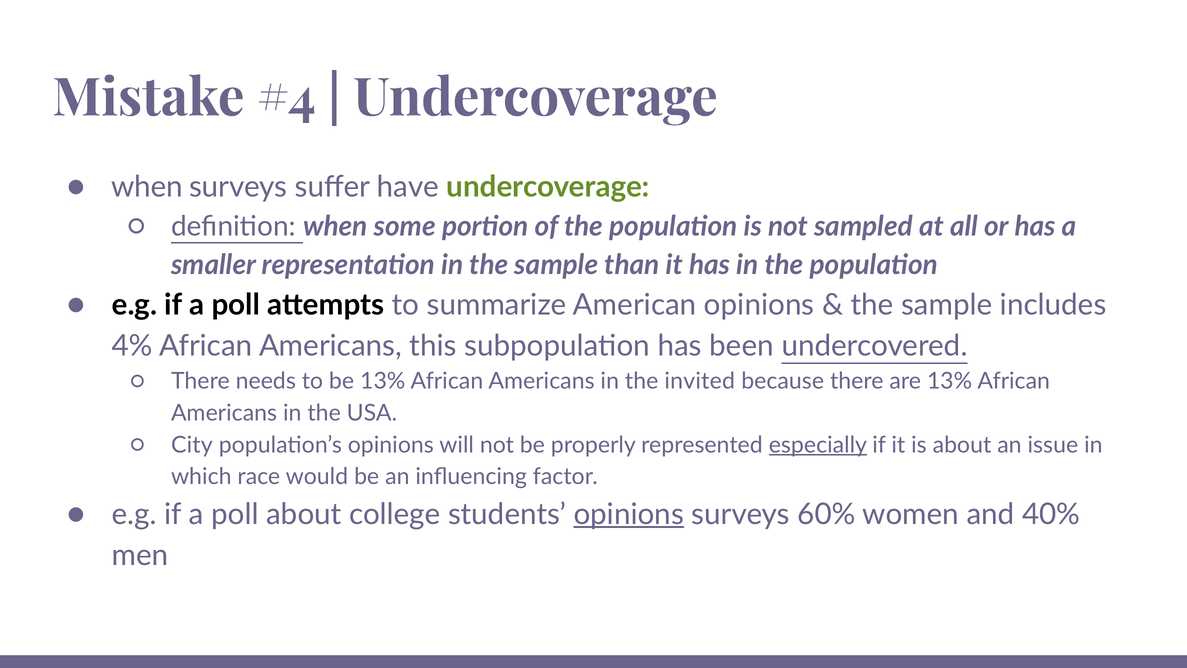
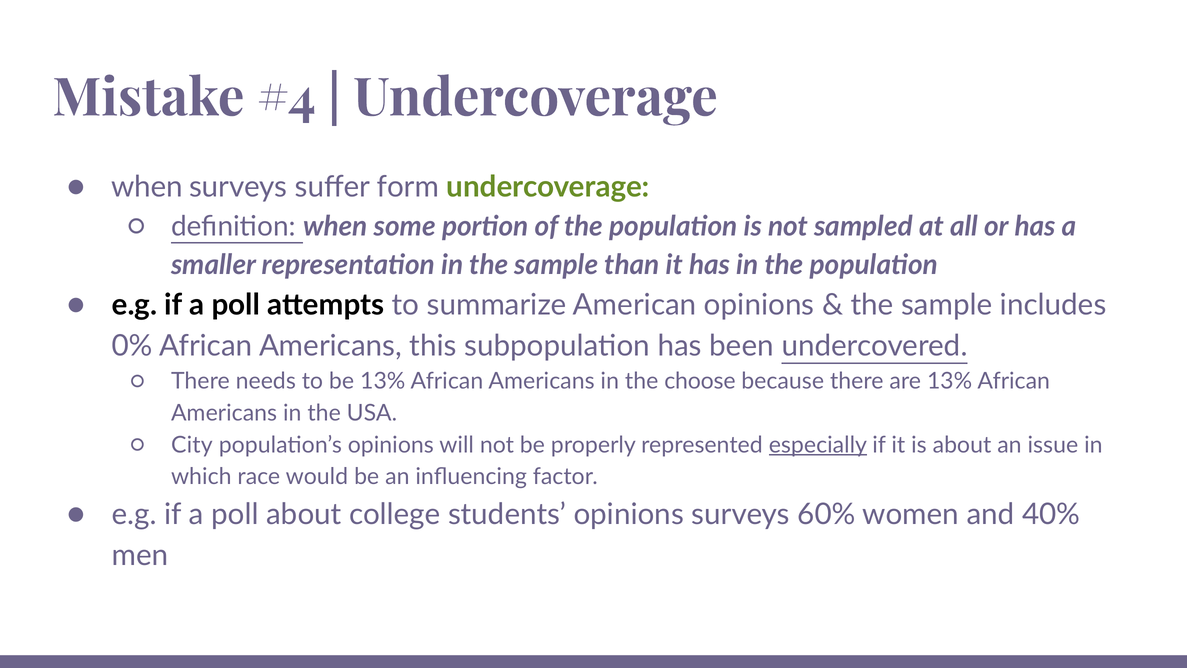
have: have -> form (408, 187)
4%: 4% -> 0% (132, 346)
invited: invited -> choose (700, 381)
opinions underline: present -> none (629, 514)
